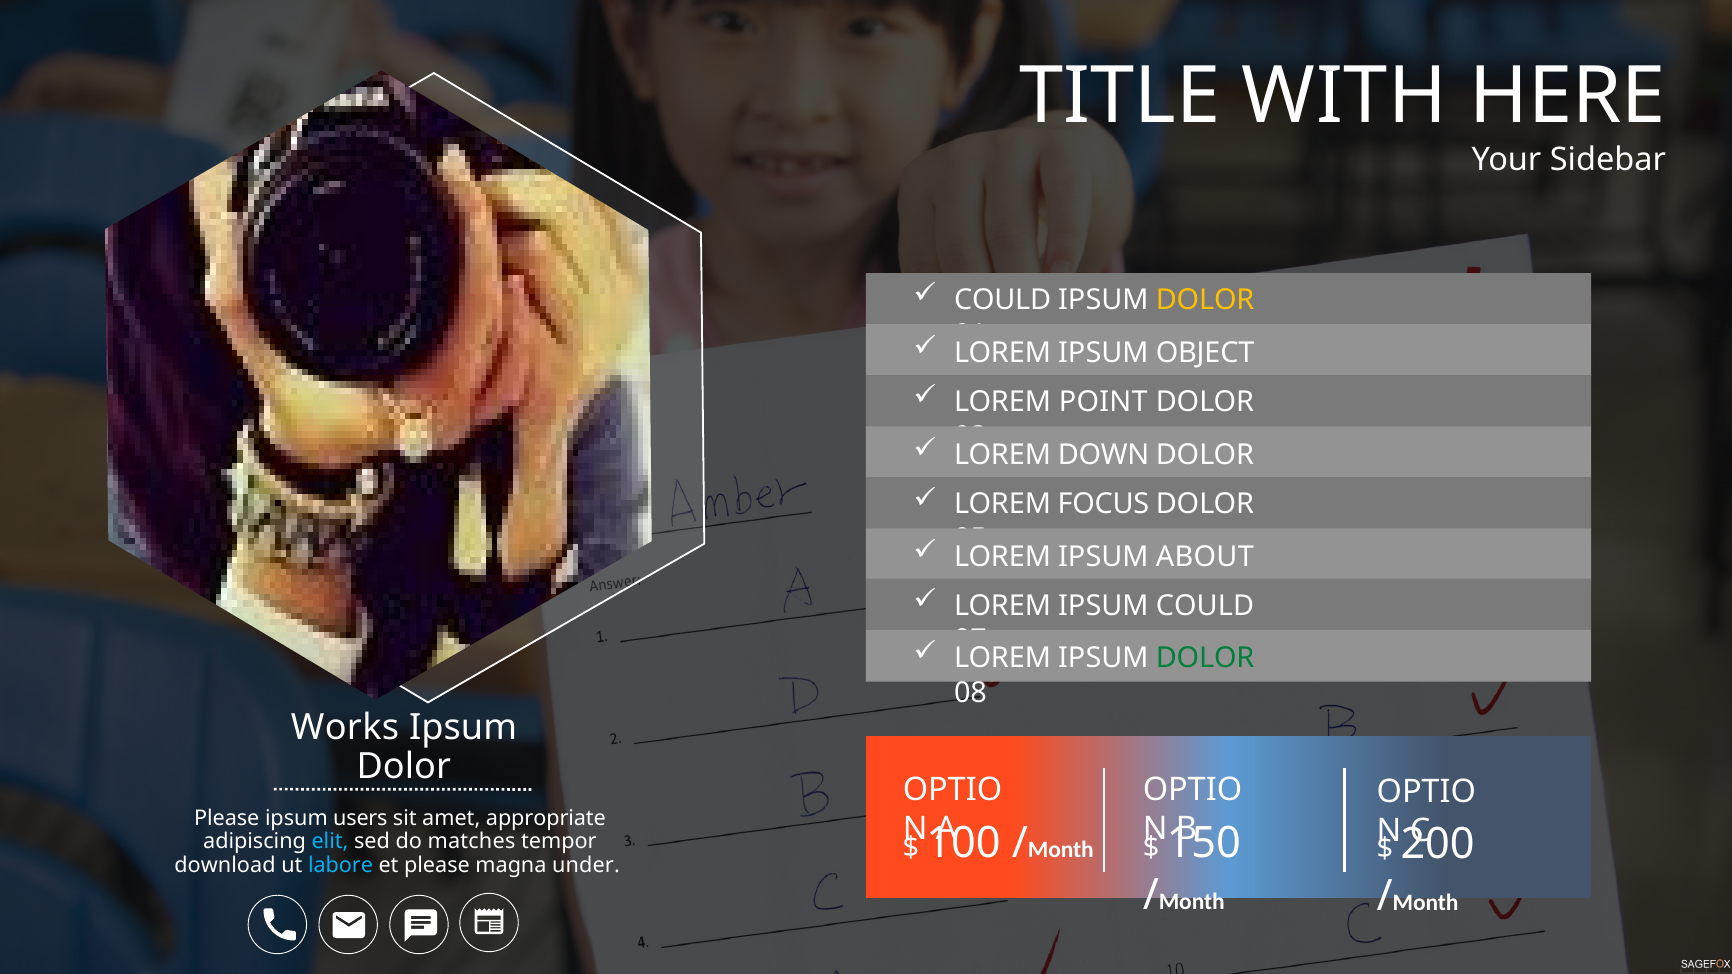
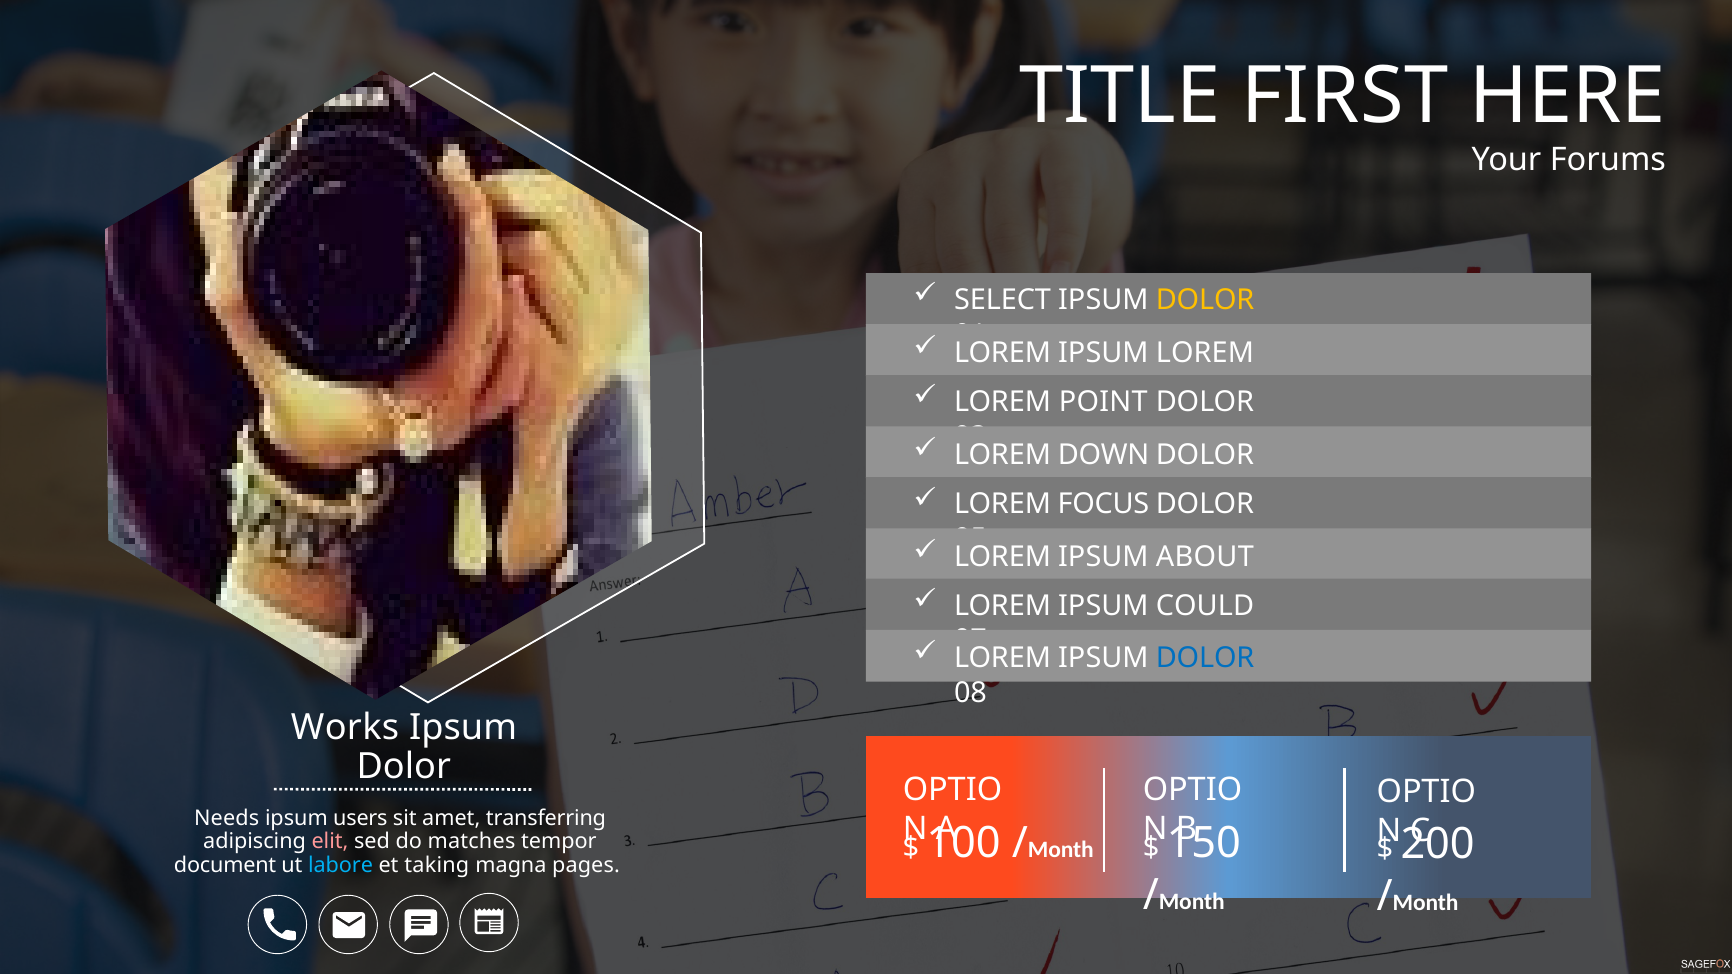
WITH: WITH -> FIRST (1345, 96)
Sidebar: Sidebar -> Forums (1608, 160)
COULD: COULD -> SELECT (1003, 300)
IPSUM OBJECT: OBJECT -> LOREM (1205, 353)
DOLOR colour: green -> blue (1205, 658)
Please: Please -> Needs (227, 819)
appropriate: appropriate -> transferring (546, 819)
elit colour: light blue -> pink (330, 842)
download: download -> document (225, 865)
et please: please -> taking (437, 865)
under: under -> pages (586, 865)
